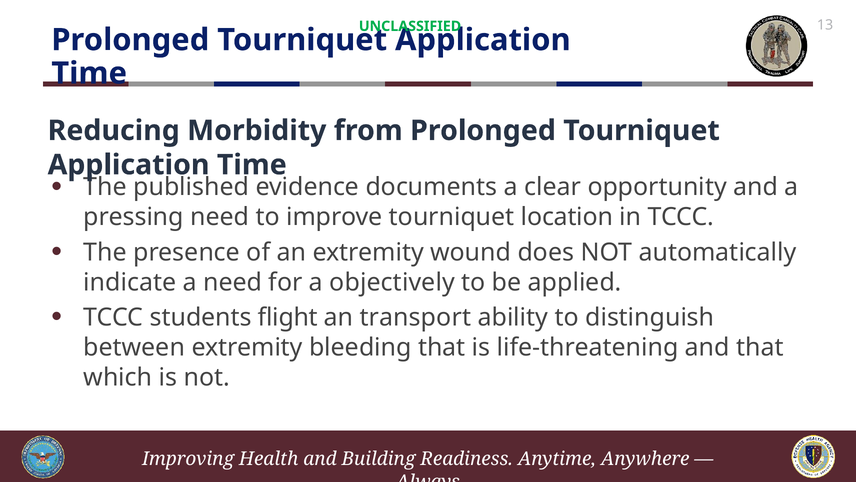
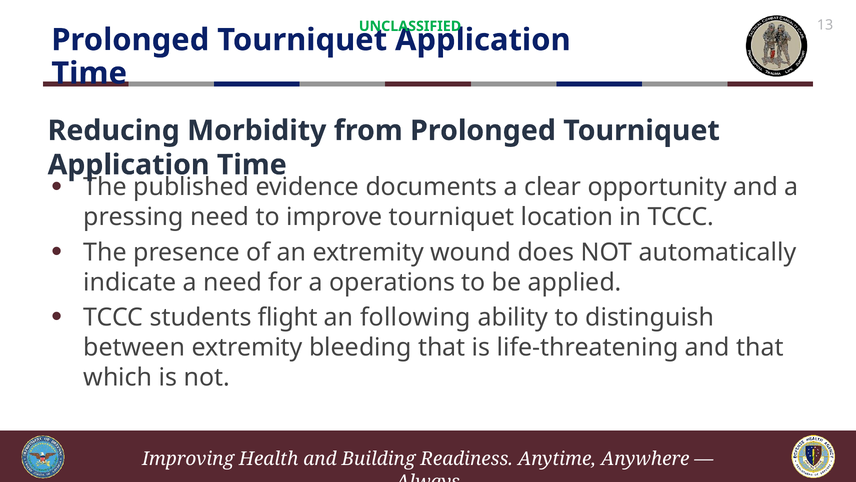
objectively: objectively -> operations (392, 282)
transport: transport -> following (415, 317)
